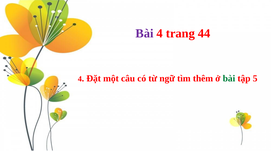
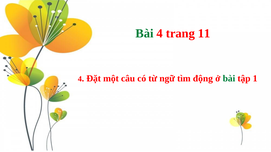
Bài colour: purple -> green (145, 33)
44: 44 -> 11 (204, 33)
thêm: thêm -> động (203, 79)
5: 5 -> 1 (255, 79)
